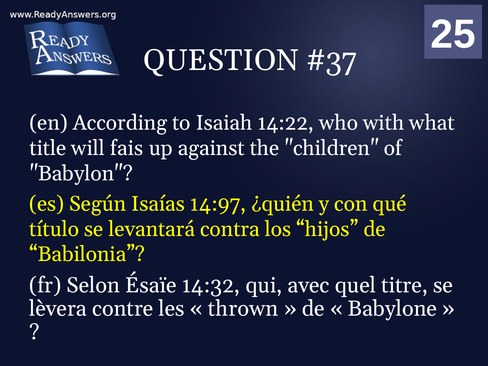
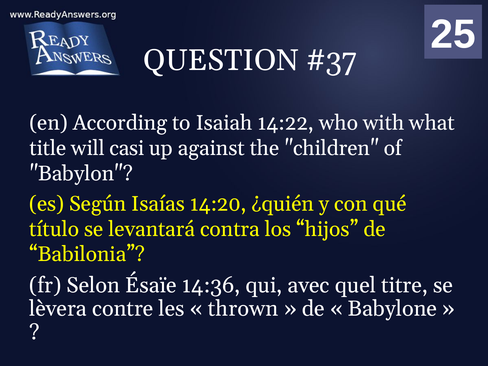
fais: fais -> casi (127, 148)
14:97: 14:97 -> 14:20 (218, 204)
14:32: 14:32 -> 14:36 (211, 285)
